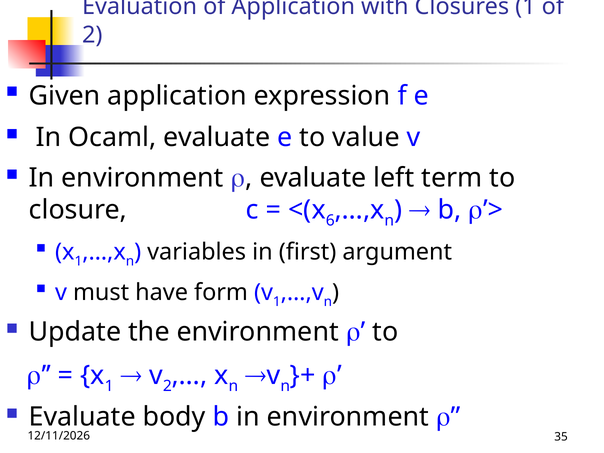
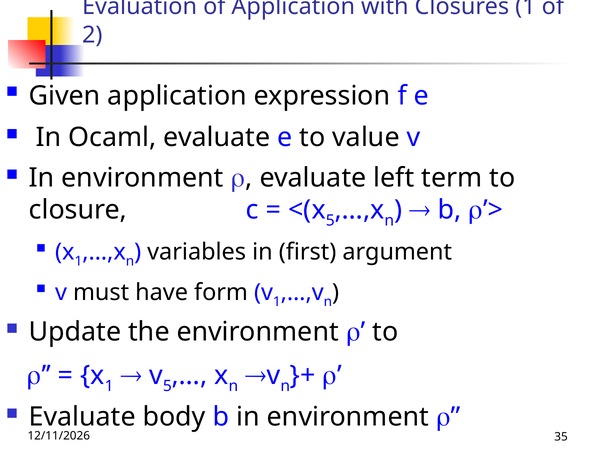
6: 6 -> 5 (330, 220)
v 2: 2 -> 5 (167, 386)
